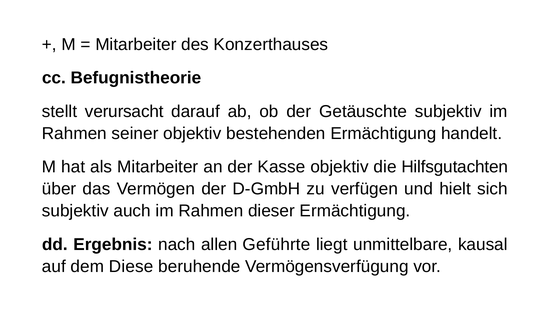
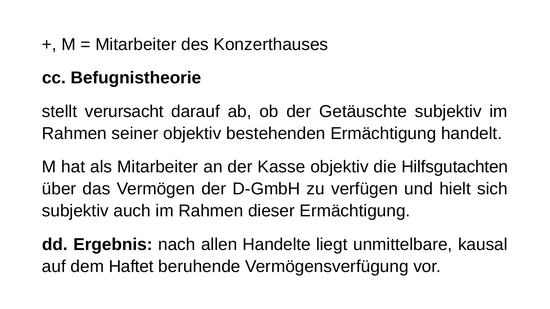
Geführte: Geführte -> Handelte (277, 245)
Diese: Diese -> Haftet (131, 267)
